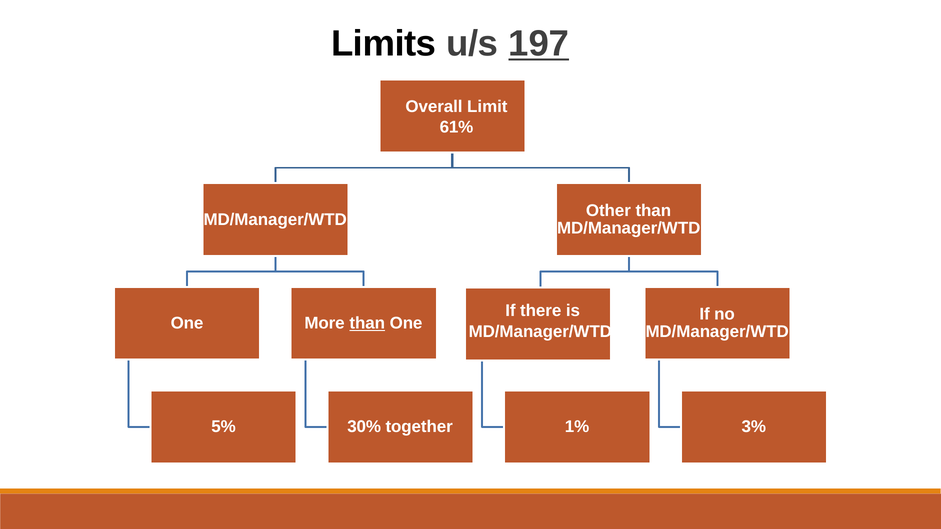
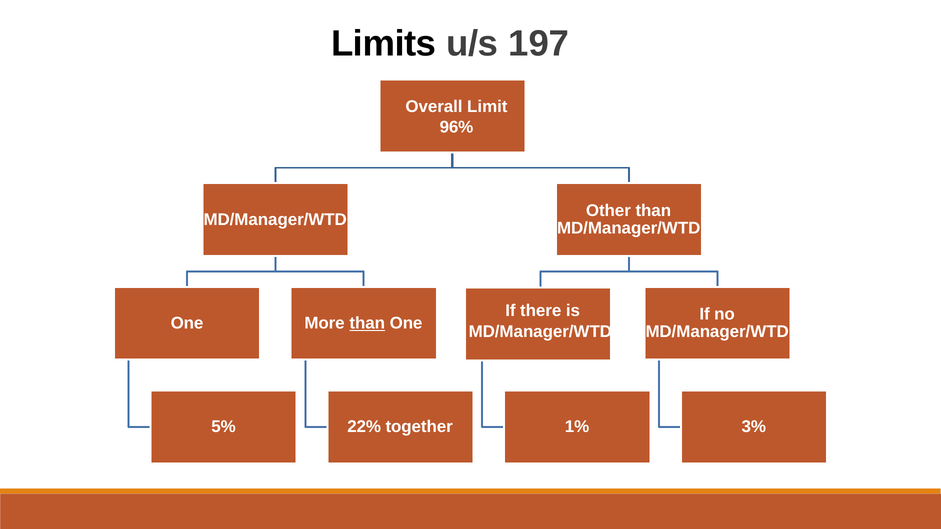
197 underline: present -> none (539, 44)
61%: 61% -> 96% (456, 127)
30%: 30% -> 22% (364, 427)
